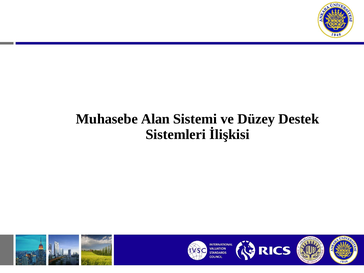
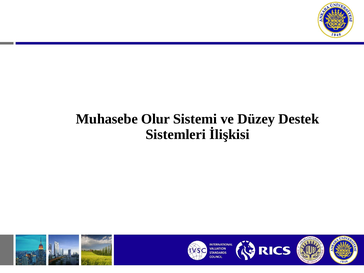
Alan: Alan -> Olur (156, 119)
